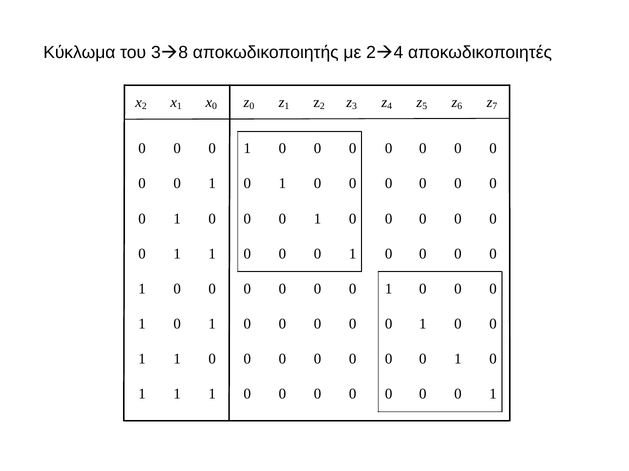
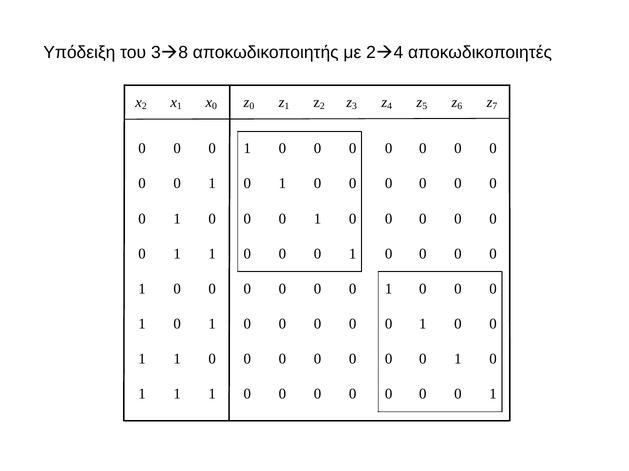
Κύκλωμα: Κύκλωμα -> Υπόδειξη (79, 53)
